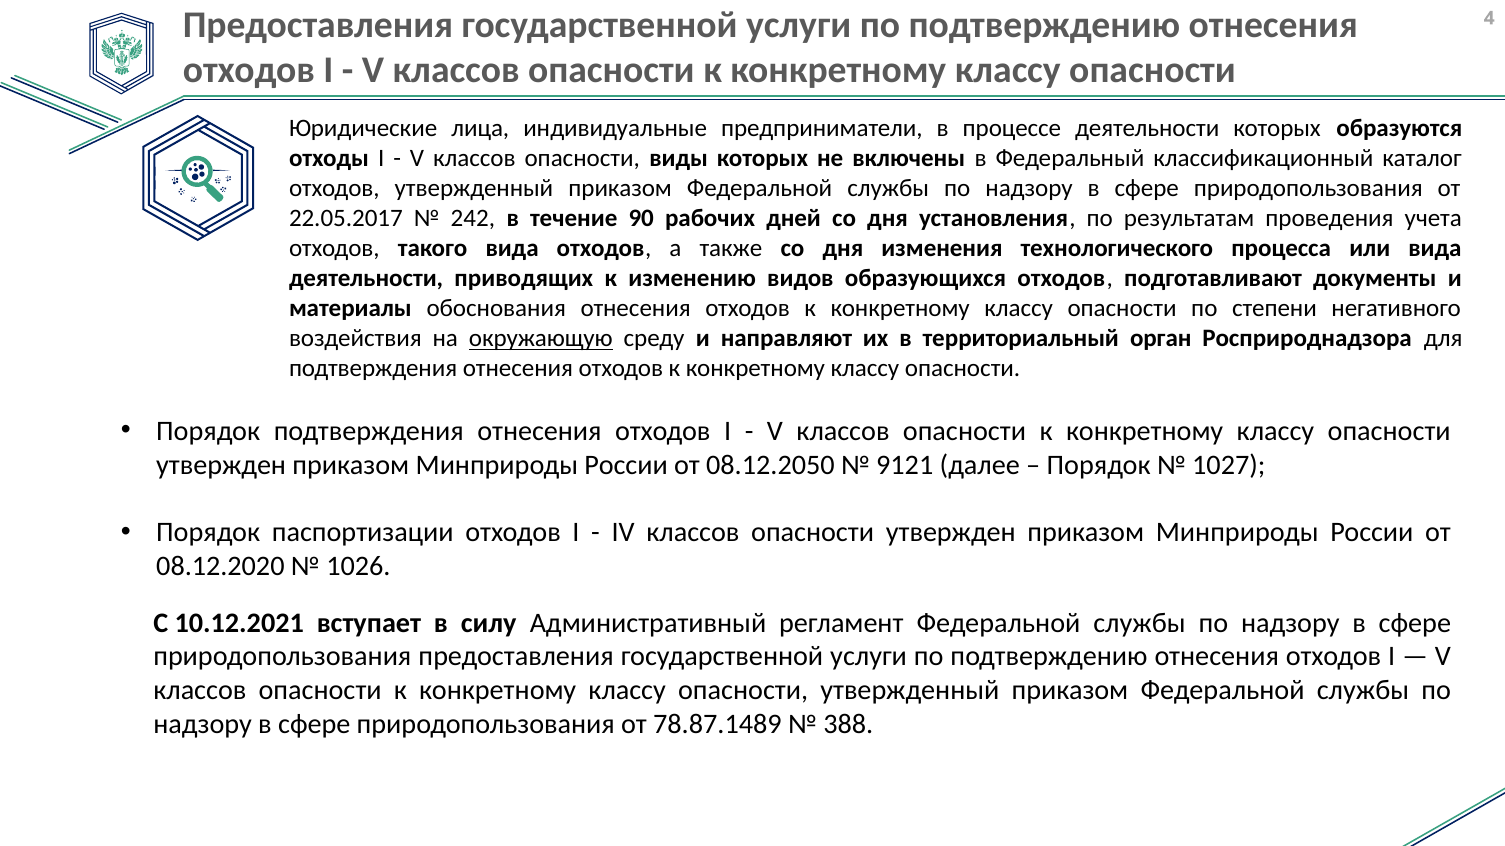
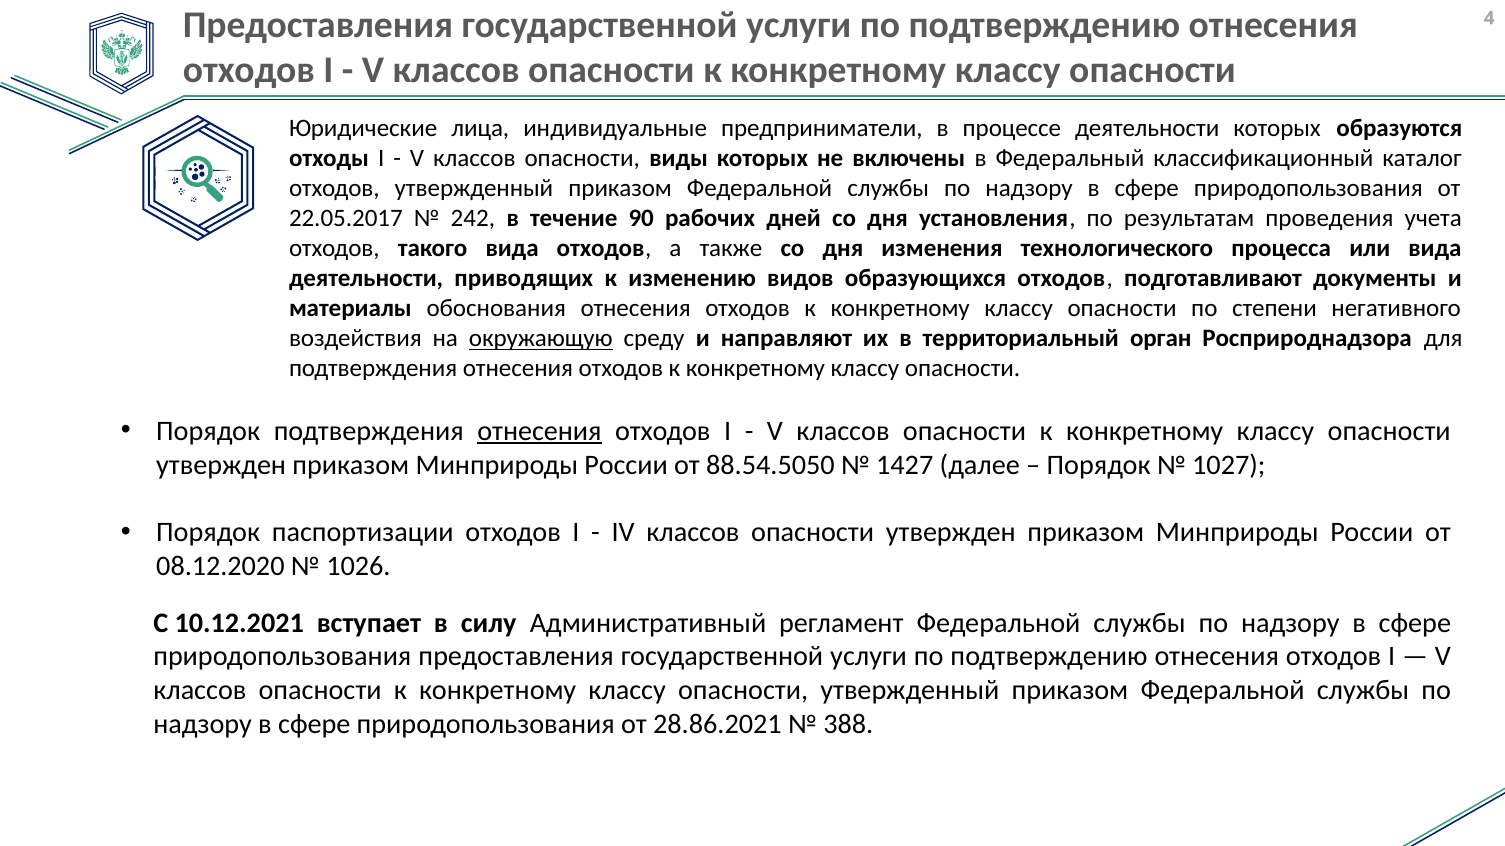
отнесения underline: none -> present (539, 431)
08.12.2050: 08.12.2050 -> 88.54.5050 (770, 465)
9121: 9121 -> 1427 (905, 465)
78.87.1489: 78.87.1489 -> 28.86.2021 (717, 725)
